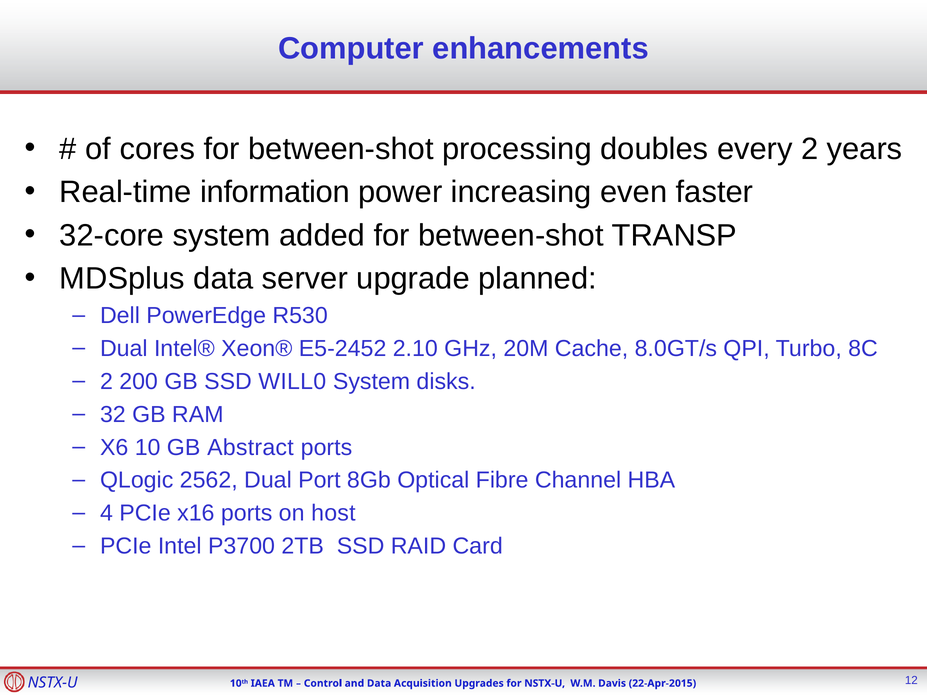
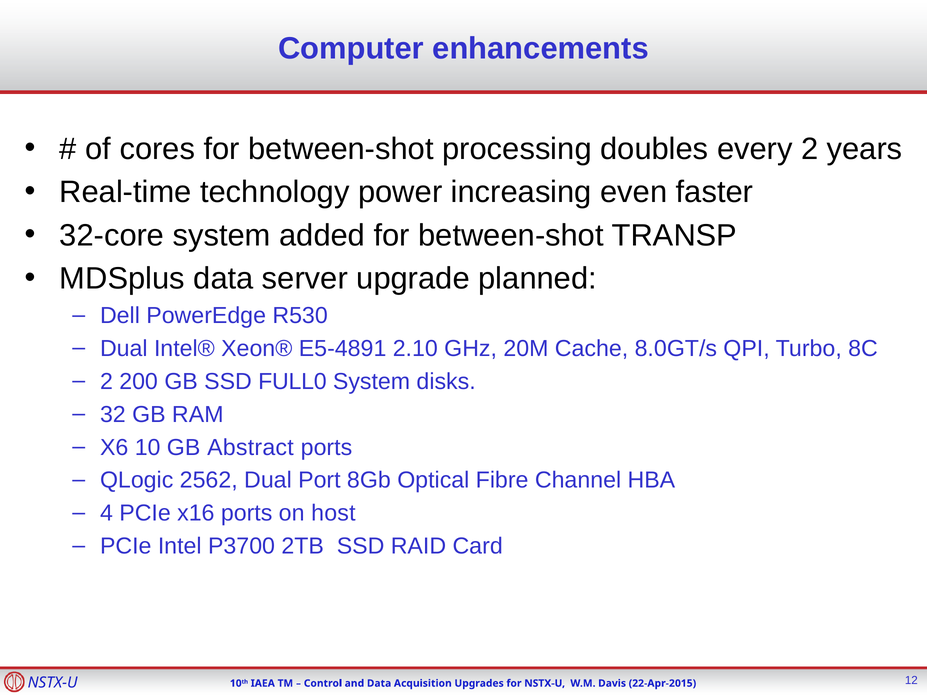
information: information -> technology (275, 192)
E5-2452: E5-2452 -> E5-4891 (343, 349)
WILL0: WILL0 -> FULL0 (292, 382)
